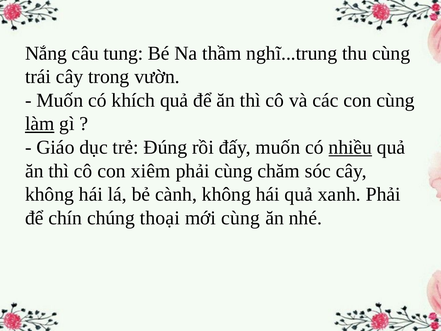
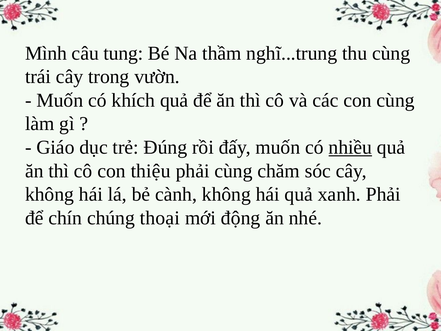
Nắng: Nắng -> Mình (46, 53)
làm underline: present -> none (40, 124)
xiêm: xiêm -> thiệu (151, 171)
mới cùng: cùng -> động (241, 218)
